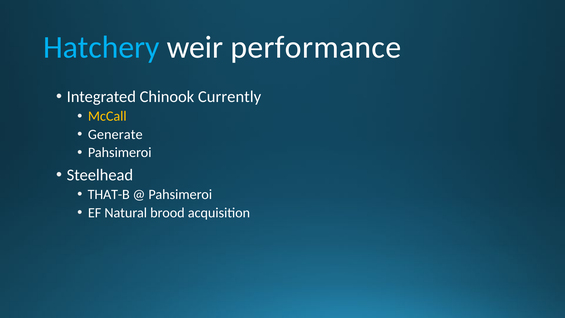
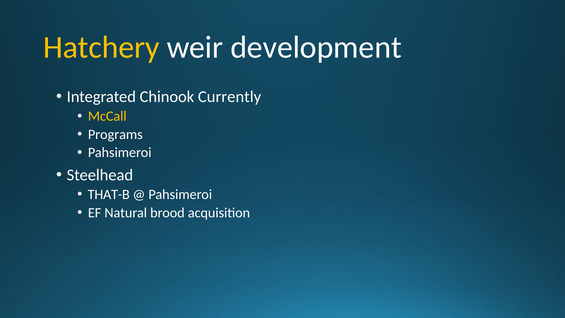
Hatchery colour: light blue -> yellow (101, 47)
performance: performance -> development (316, 47)
Generate: Generate -> Programs (115, 134)
